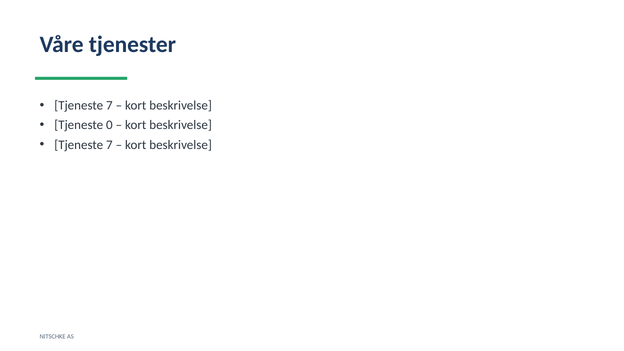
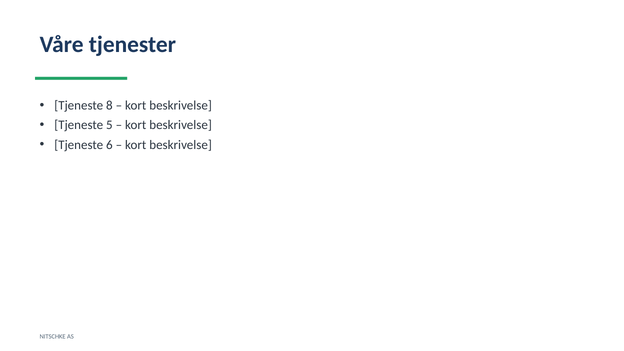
7: 7 -> 8 (109, 106)
0: 0 -> 5 (109, 125)
7: 7 -> 6 (109, 145)
